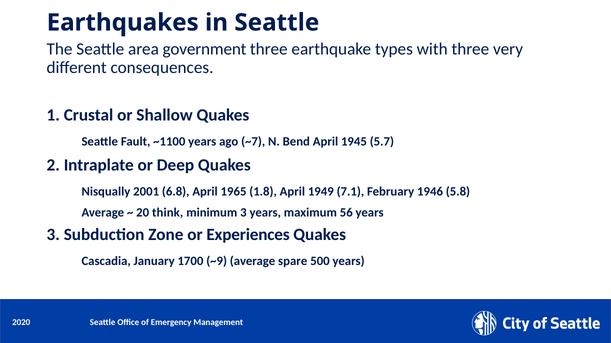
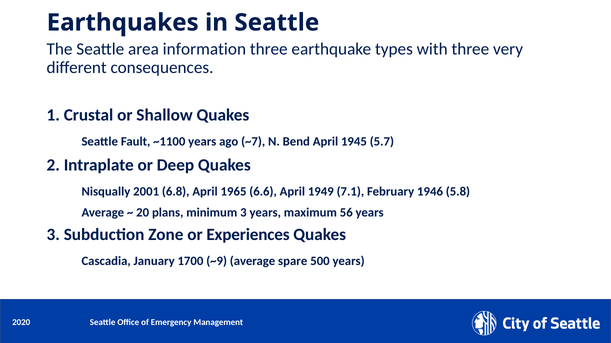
government: government -> information (204, 49)
1.8: 1.8 -> 6.6 (263, 192)
think: think -> plans (168, 213)
